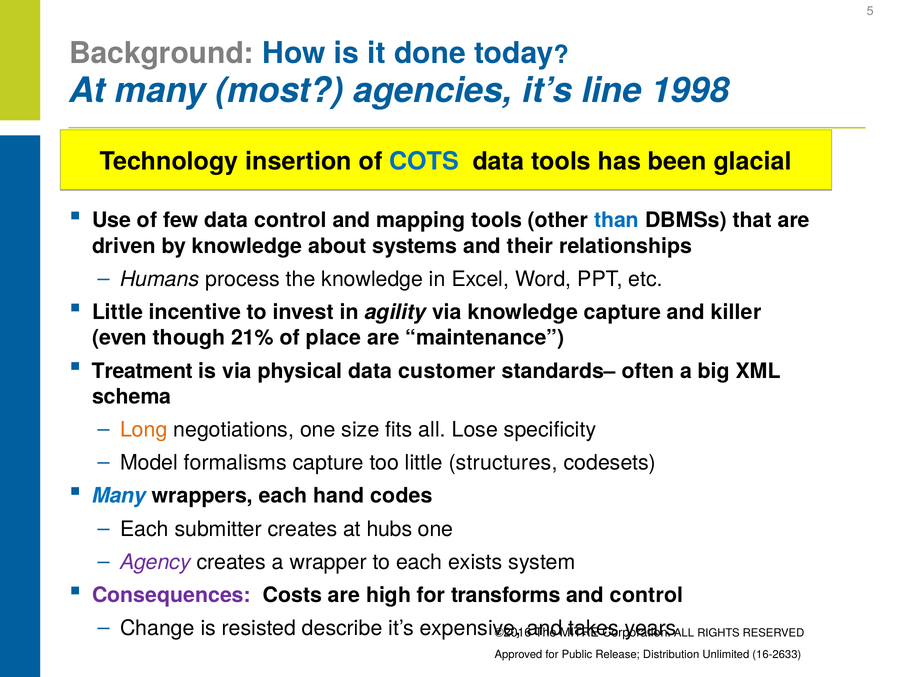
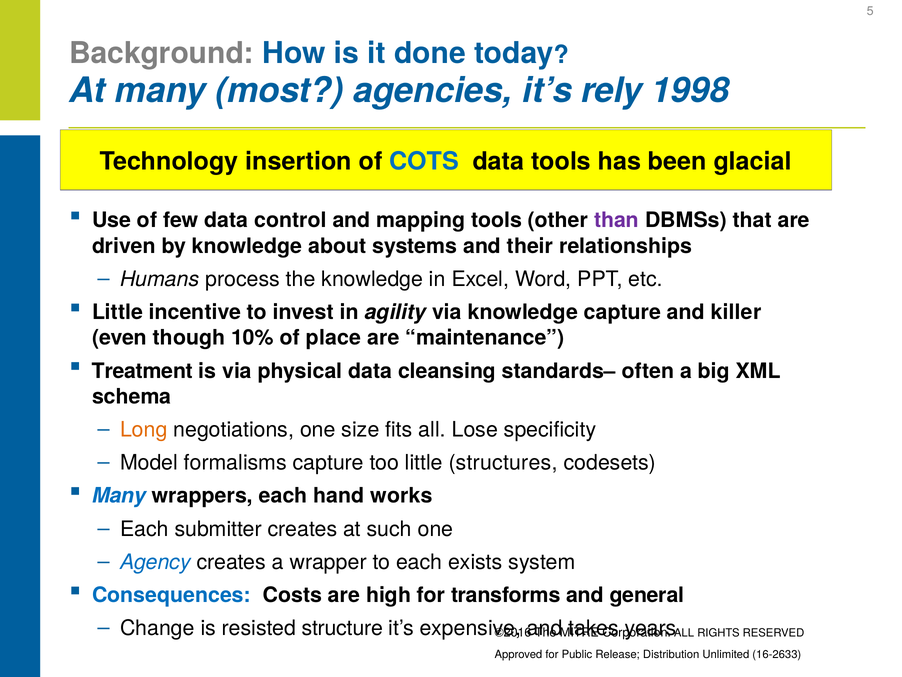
line: line -> rely (612, 91)
than colour: blue -> purple (617, 220)
21%: 21% -> 10% (252, 338)
customer: customer -> cleansing (447, 371)
codes: codes -> works (401, 496)
hubs: hubs -> such (389, 529)
Agency colour: purple -> blue (155, 562)
Consequences colour: purple -> blue (171, 595)
and control: control -> general (647, 595)
describe: describe -> structure (342, 628)
